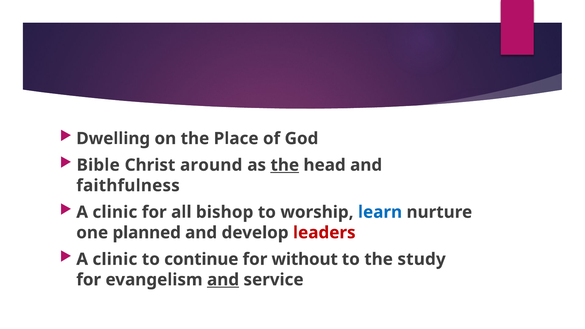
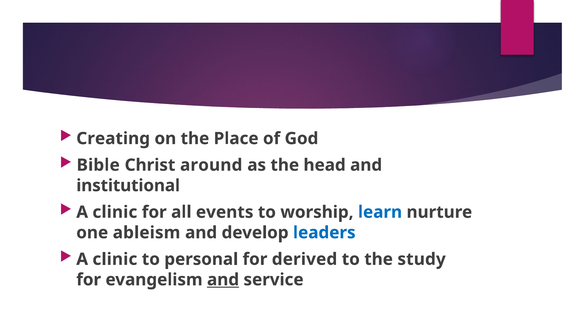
Dwelling: Dwelling -> Creating (113, 139)
the underline: present -> none (285, 165)
faithfulness: faithfulness -> institutional (128, 186)
bishop: bishop -> events (225, 212)
planned: planned -> ableism (147, 233)
leaders colour: red -> blue (324, 233)
continue: continue -> personal (201, 259)
without: without -> derived (304, 259)
